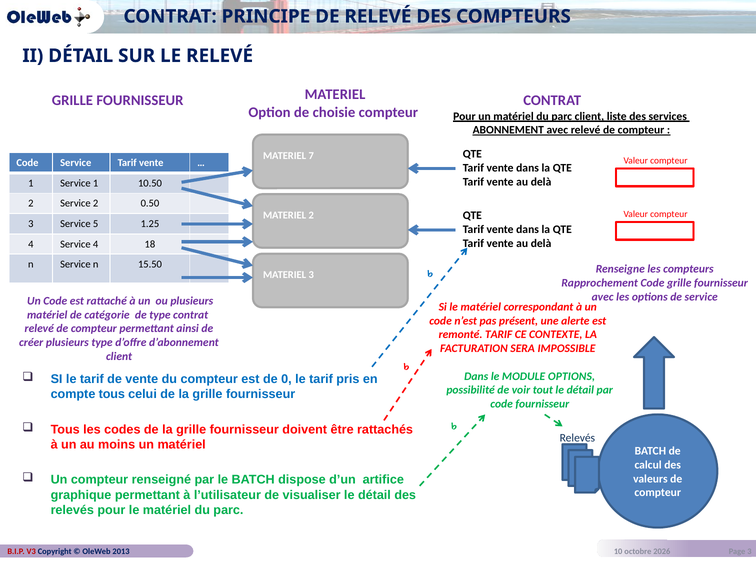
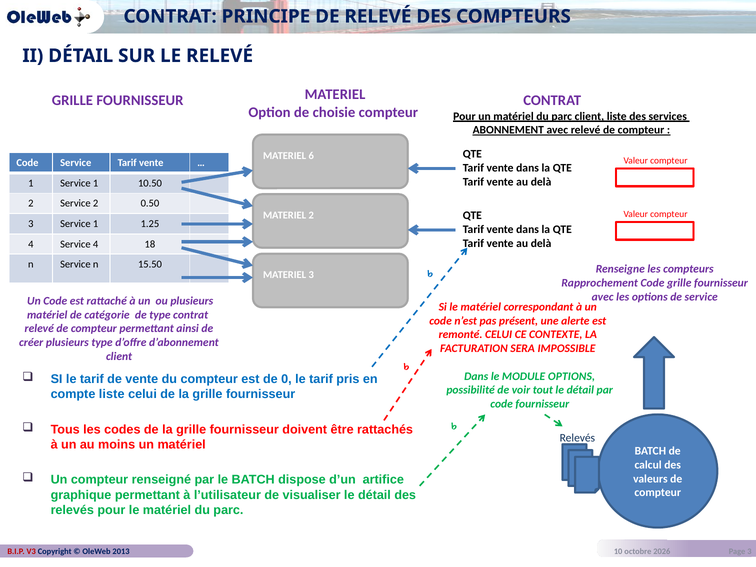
7: 7 -> 6 (311, 156)
3 Service 5: 5 -> 1 (96, 224)
remonté TARIF: TARIF -> CELUI (499, 335)
compte tous: tous -> liste (112, 394)
